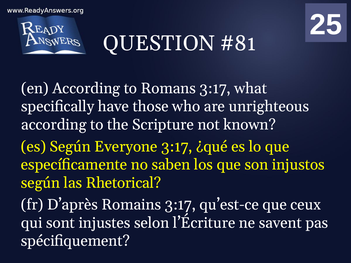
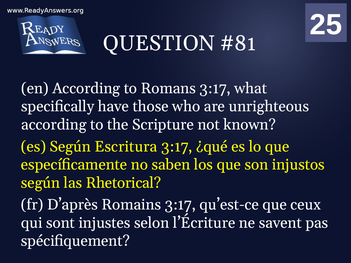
Everyone: Everyone -> Escritura (126, 147)
